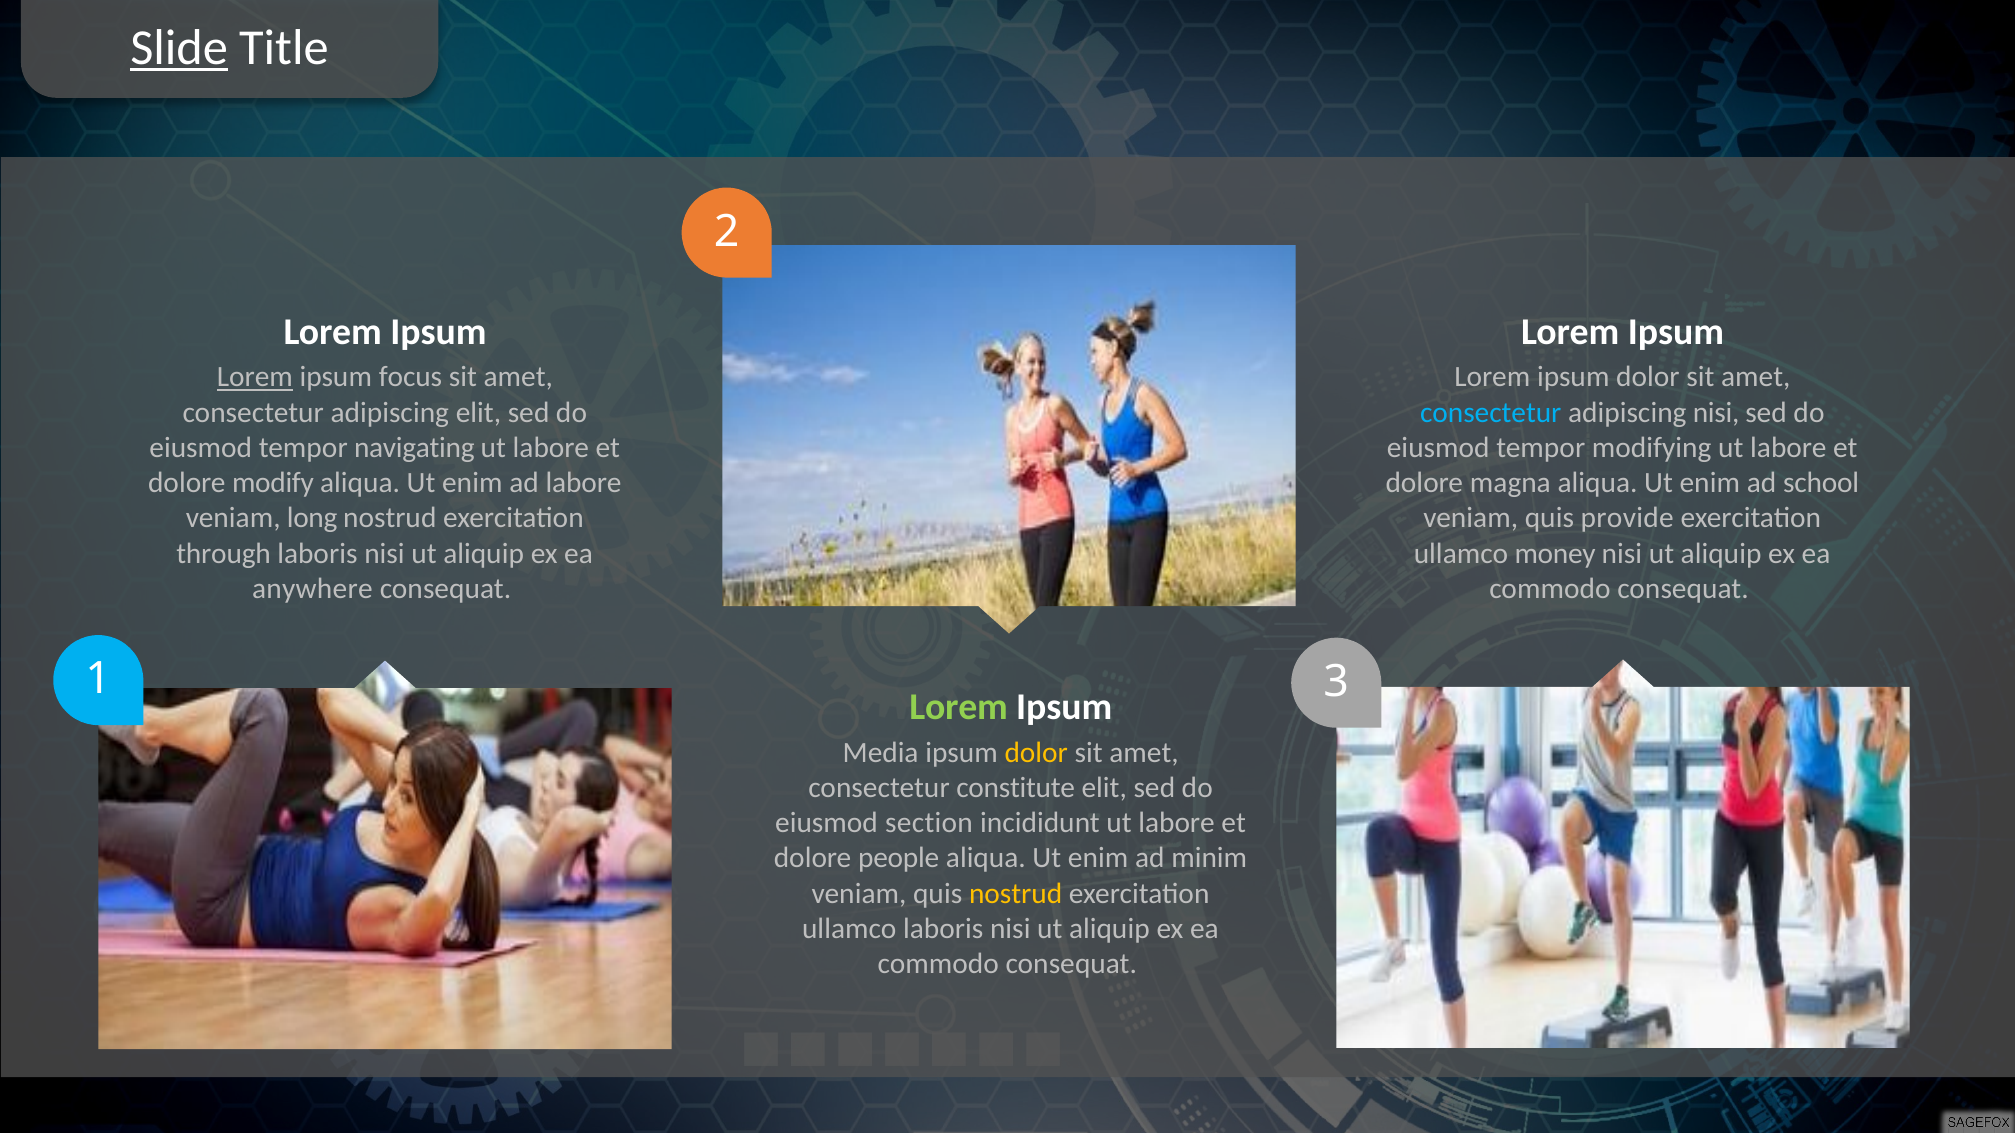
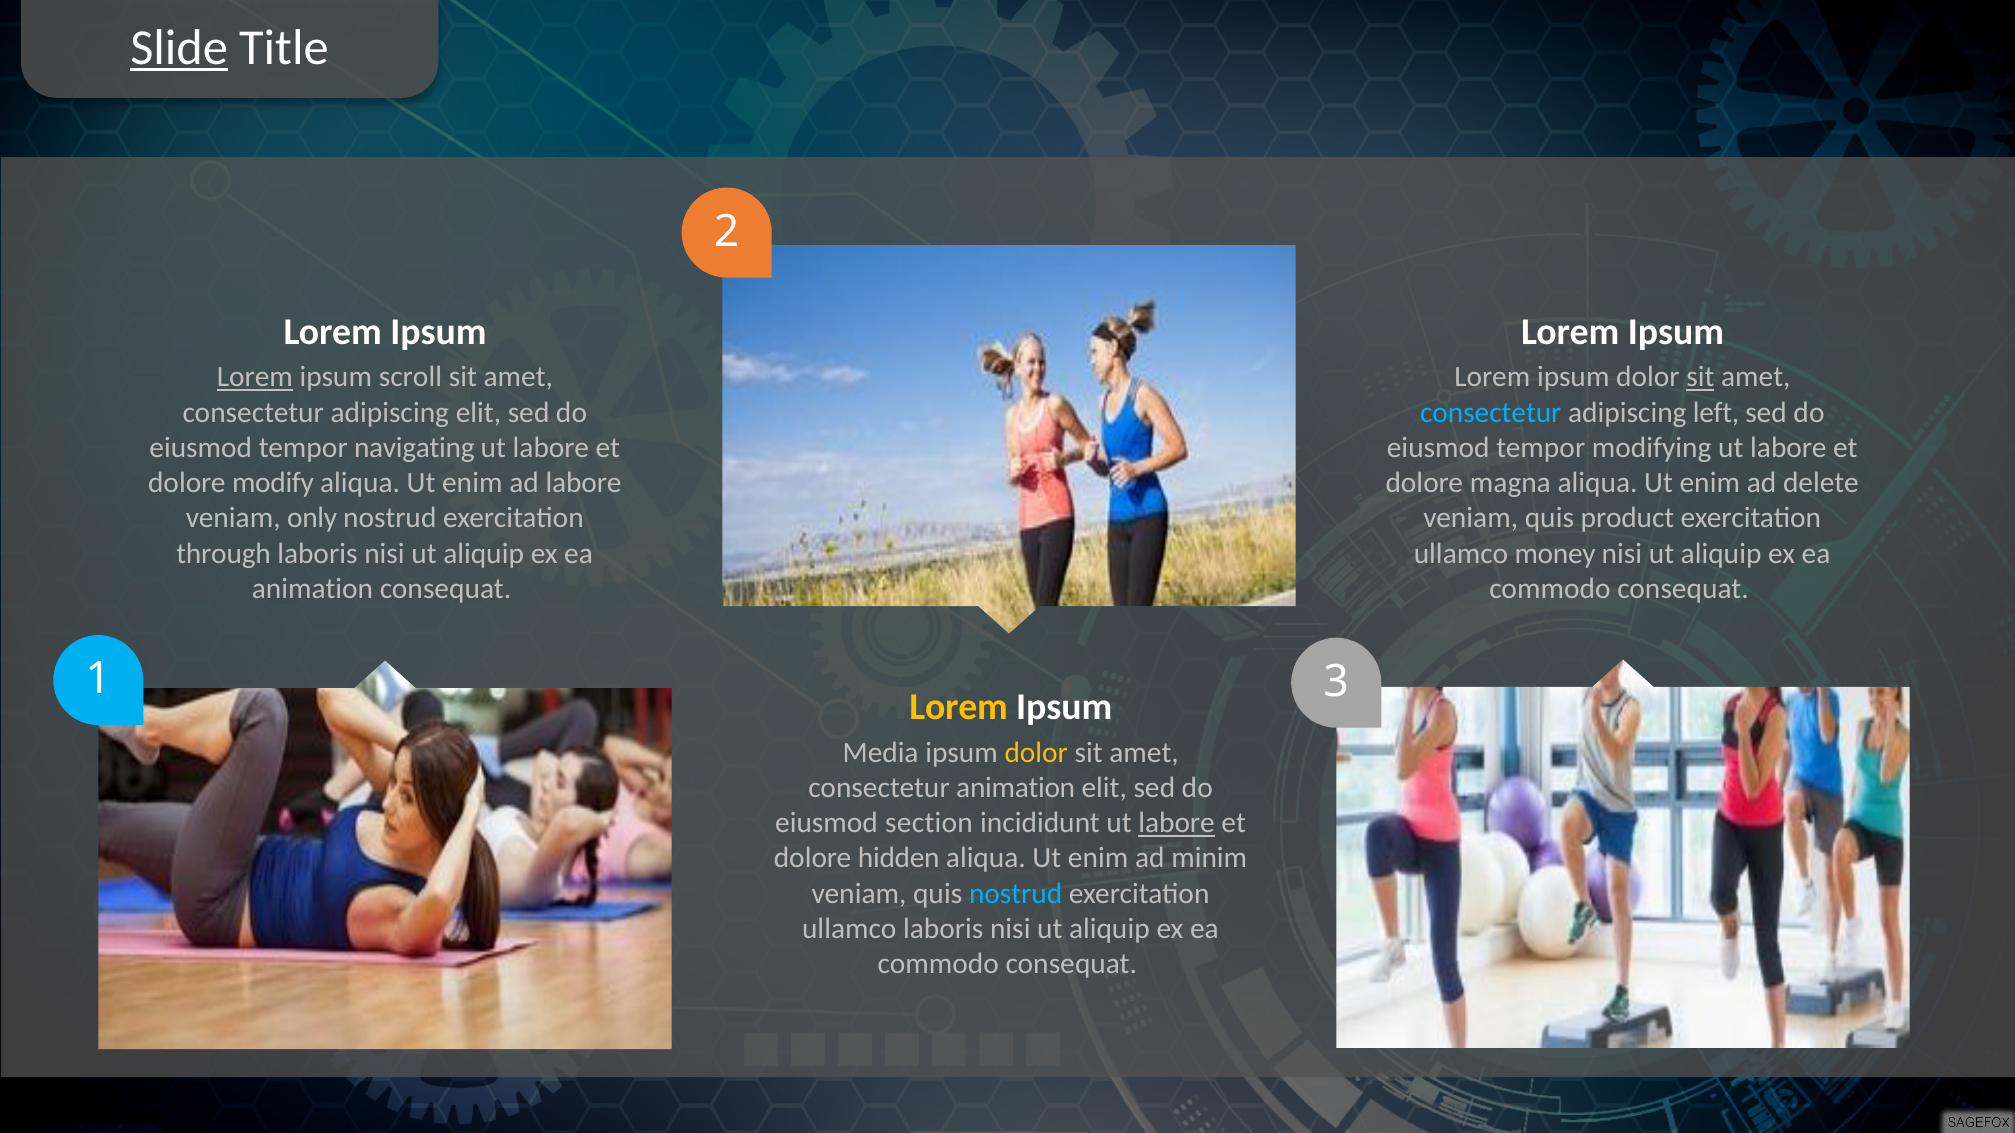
focus: focus -> scroll (410, 377)
sit underline: none -> present (1700, 377)
adipiscing nisi: nisi -> left (1716, 413)
school: school -> delete (1821, 483)
long: long -> only (312, 518)
provide: provide -> product (1627, 518)
anywhere: anywhere -> animation (313, 589)
Lorem colour: light green -> yellow (959, 707)
consectetur constitute: constitute -> animation (1016, 788)
labore underline: none -> present (1177, 823)
people: people -> hidden (899, 859)
nostrud colour: yellow -> light blue (1016, 894)
